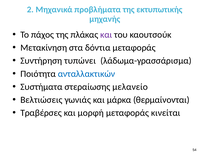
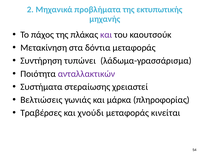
ανταλλακτικών colour: blue -> purple (86, 74)
μελανείο: μελανείο -> χρειαστεί (130, 87)
θερμαίνονται: θερμαίνονται -> πληροφορίας (161, 100)
μορφή: μορφή -> χνούδι (91, 113)
